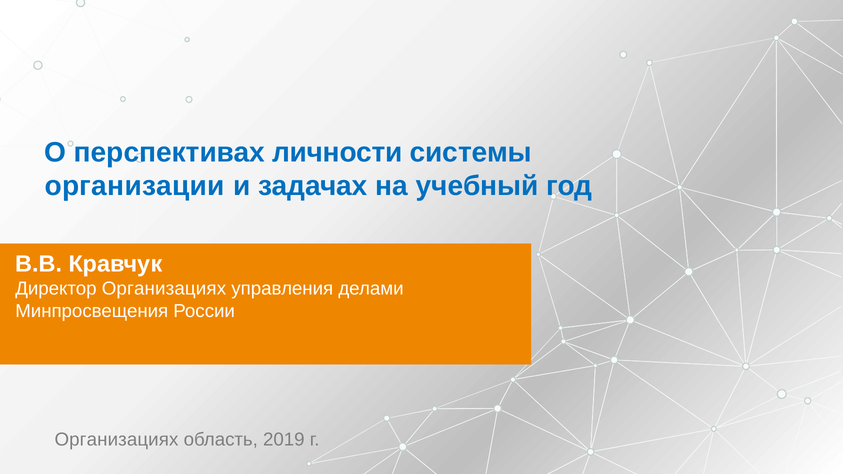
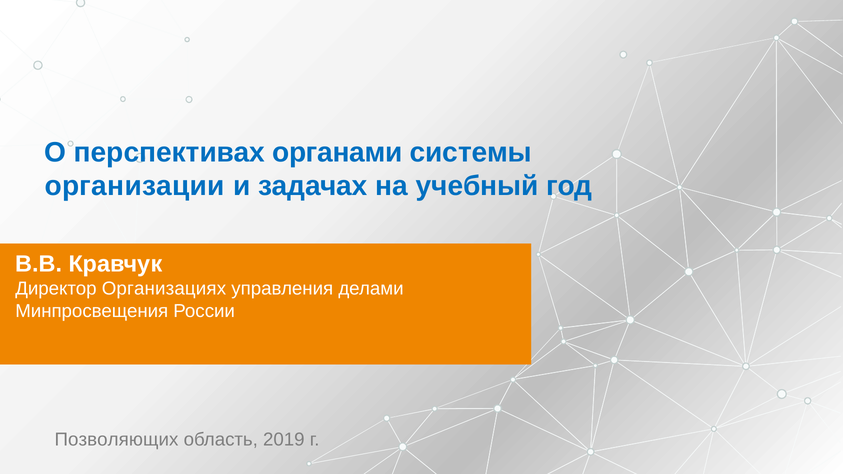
личности: личности -> органами (337, 152)
Организациях: Организациях -> Позволяющих (116, 440)
